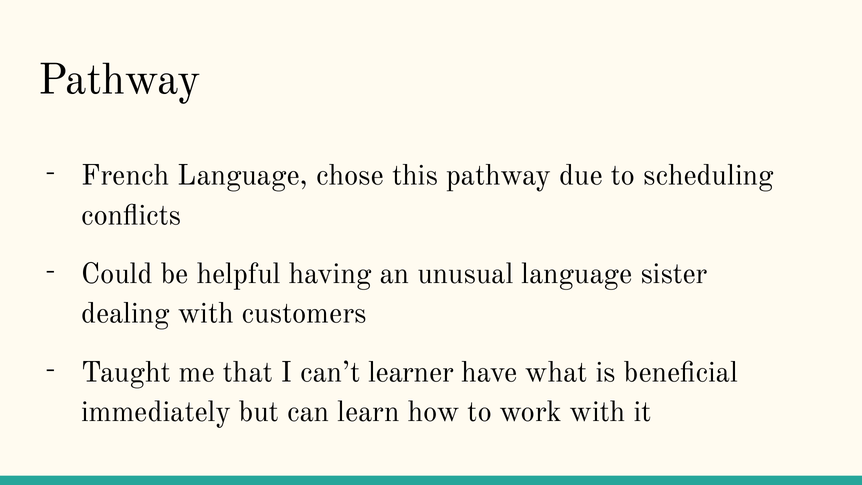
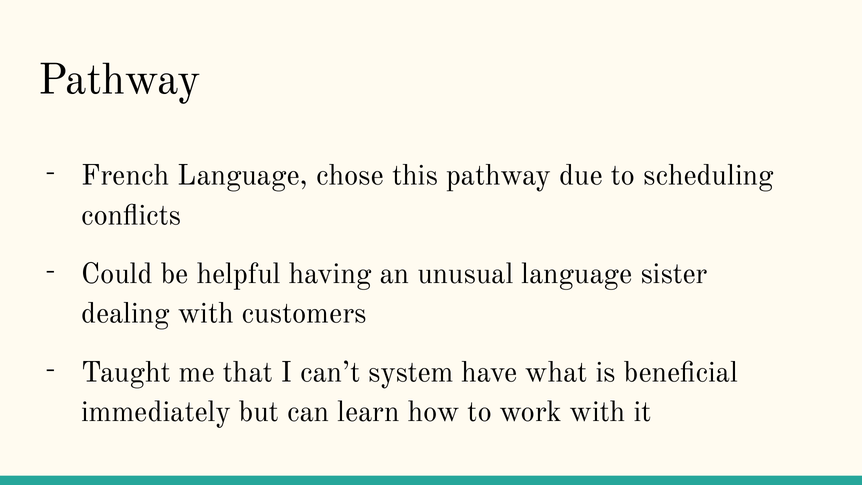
learner: learner -> system (411, 372)
